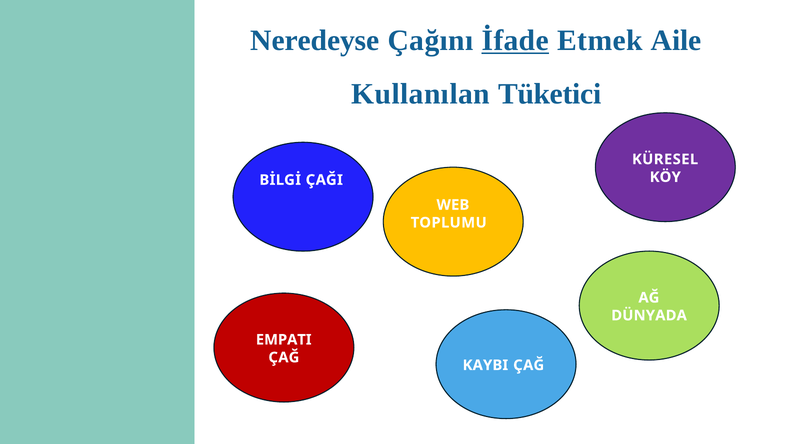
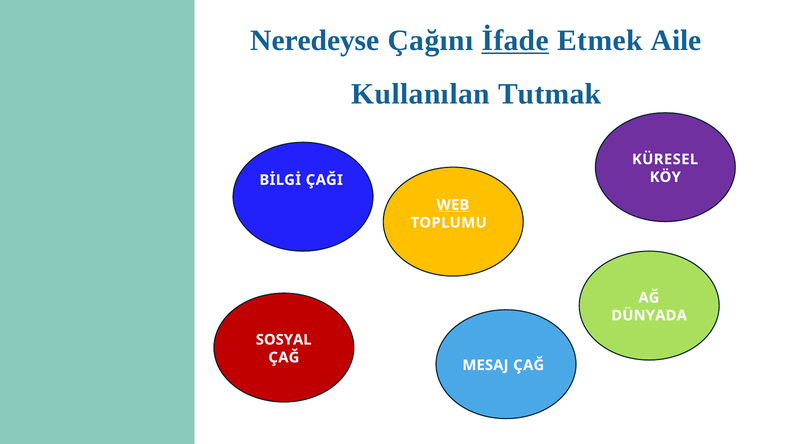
Tüketici: Tüketici -> Tutmak (550, 94)
WEB underline: none -> present (453, 205)
EMPATI: EMPATI -> SOSYAL (284, 340)
KAYBI: KAYBI -> MESAJ (485, 365)
